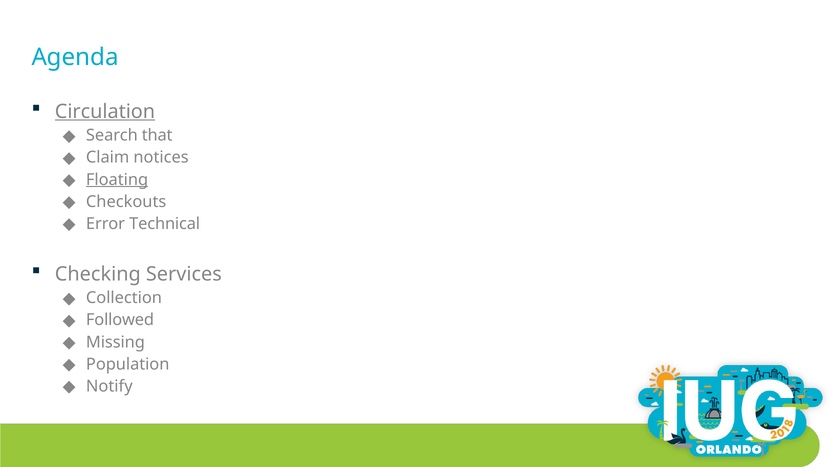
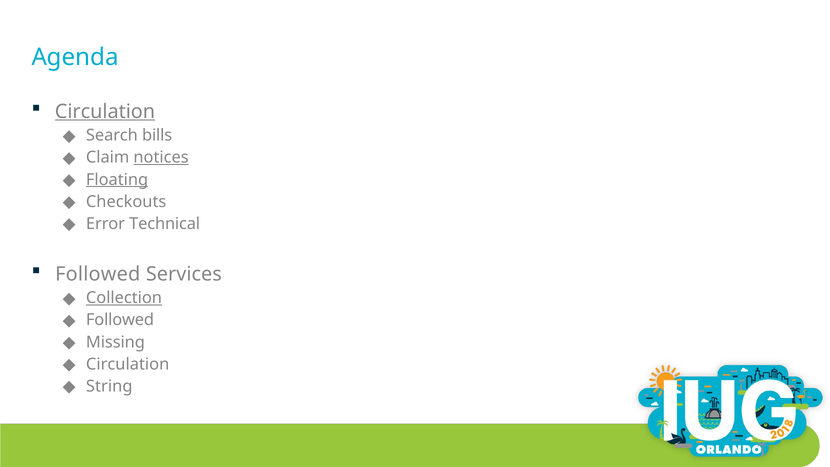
that: that -> bills (157, 135)
notices underline: none -> present (161, 158)
Checking: Checking -> Followed (98, 274)
Collection underline: none -> present (124, 298)
Population: Population -> Circulation (128, 364)
Notify: Notify -> String (109, 386)
